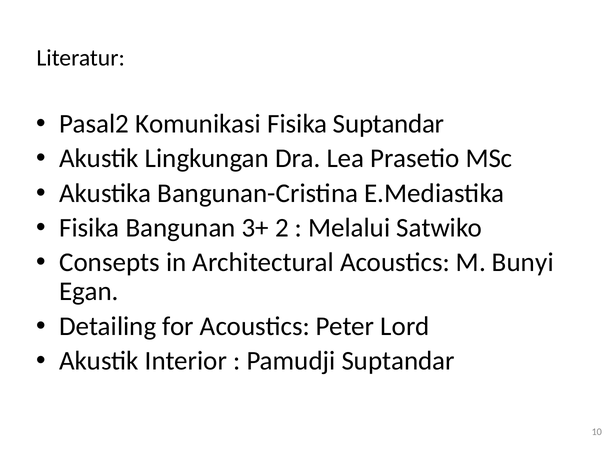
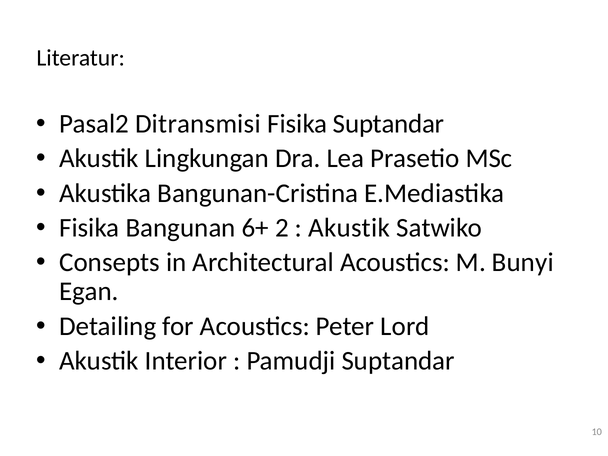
Komunikasi: Komunikasi -> Ditransmisi (198, 124)
3+: 3+ -> 6+ (255, 228)
Melalui: Melalui -> Akustik (349, 228)
